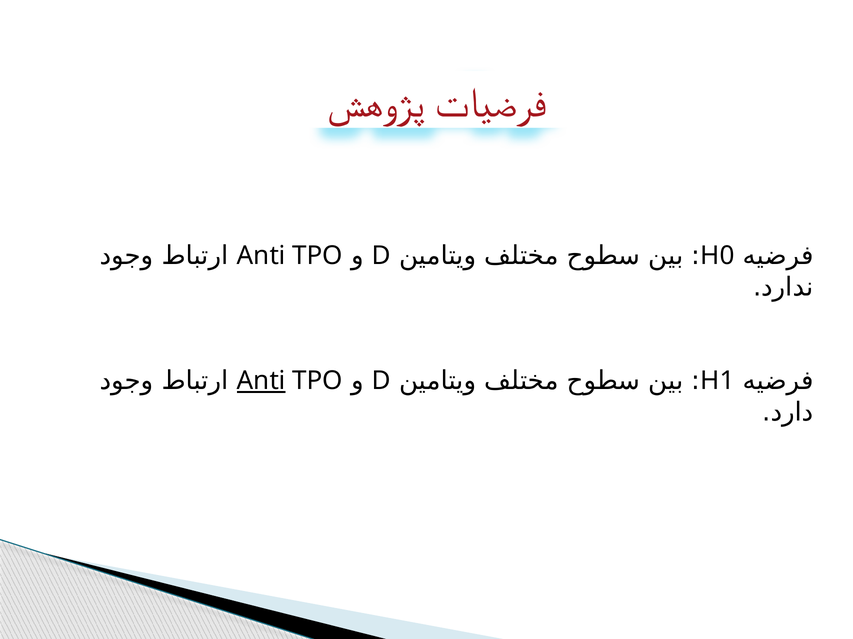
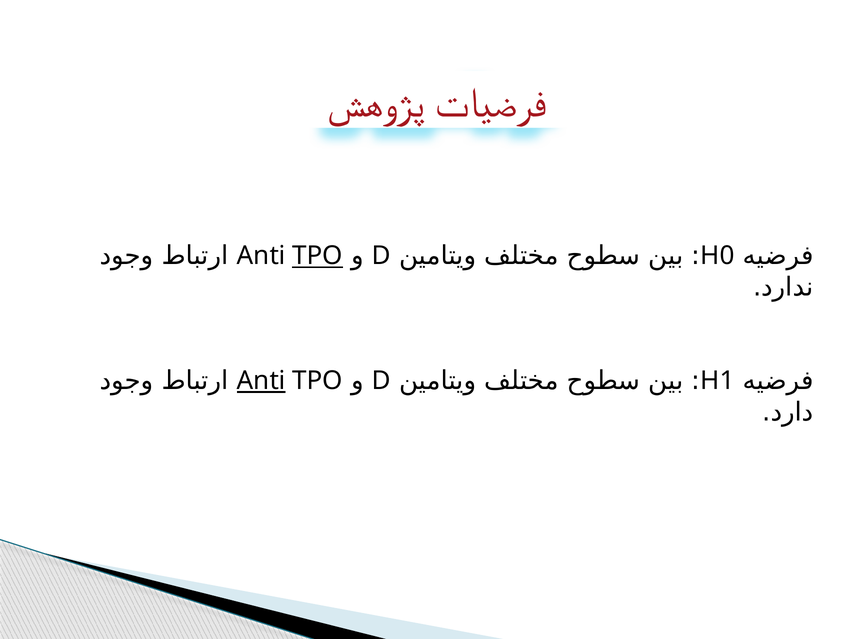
TPO underline: none -> present (318, 256)
